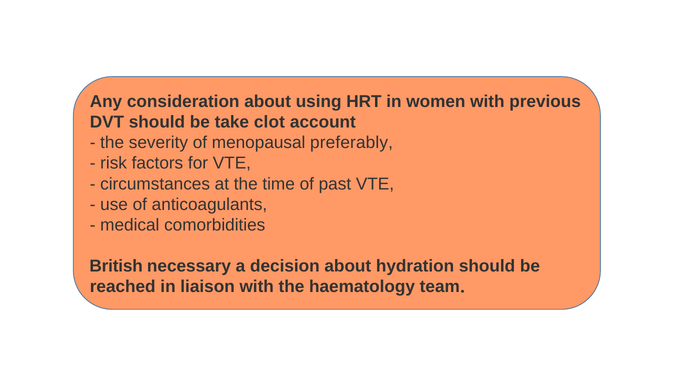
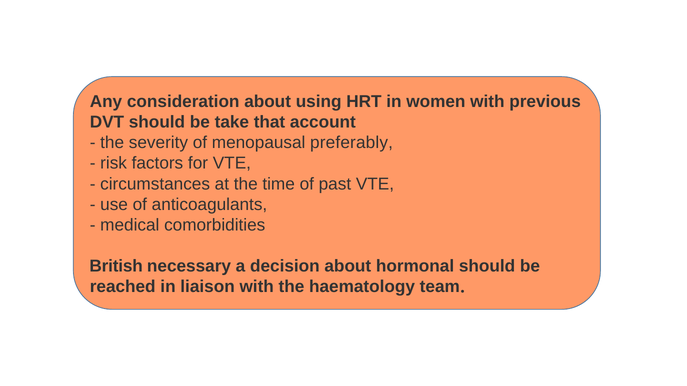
clot: clot -> that (269, 122)
hydration: hydration -> hormonal (415, 267)
